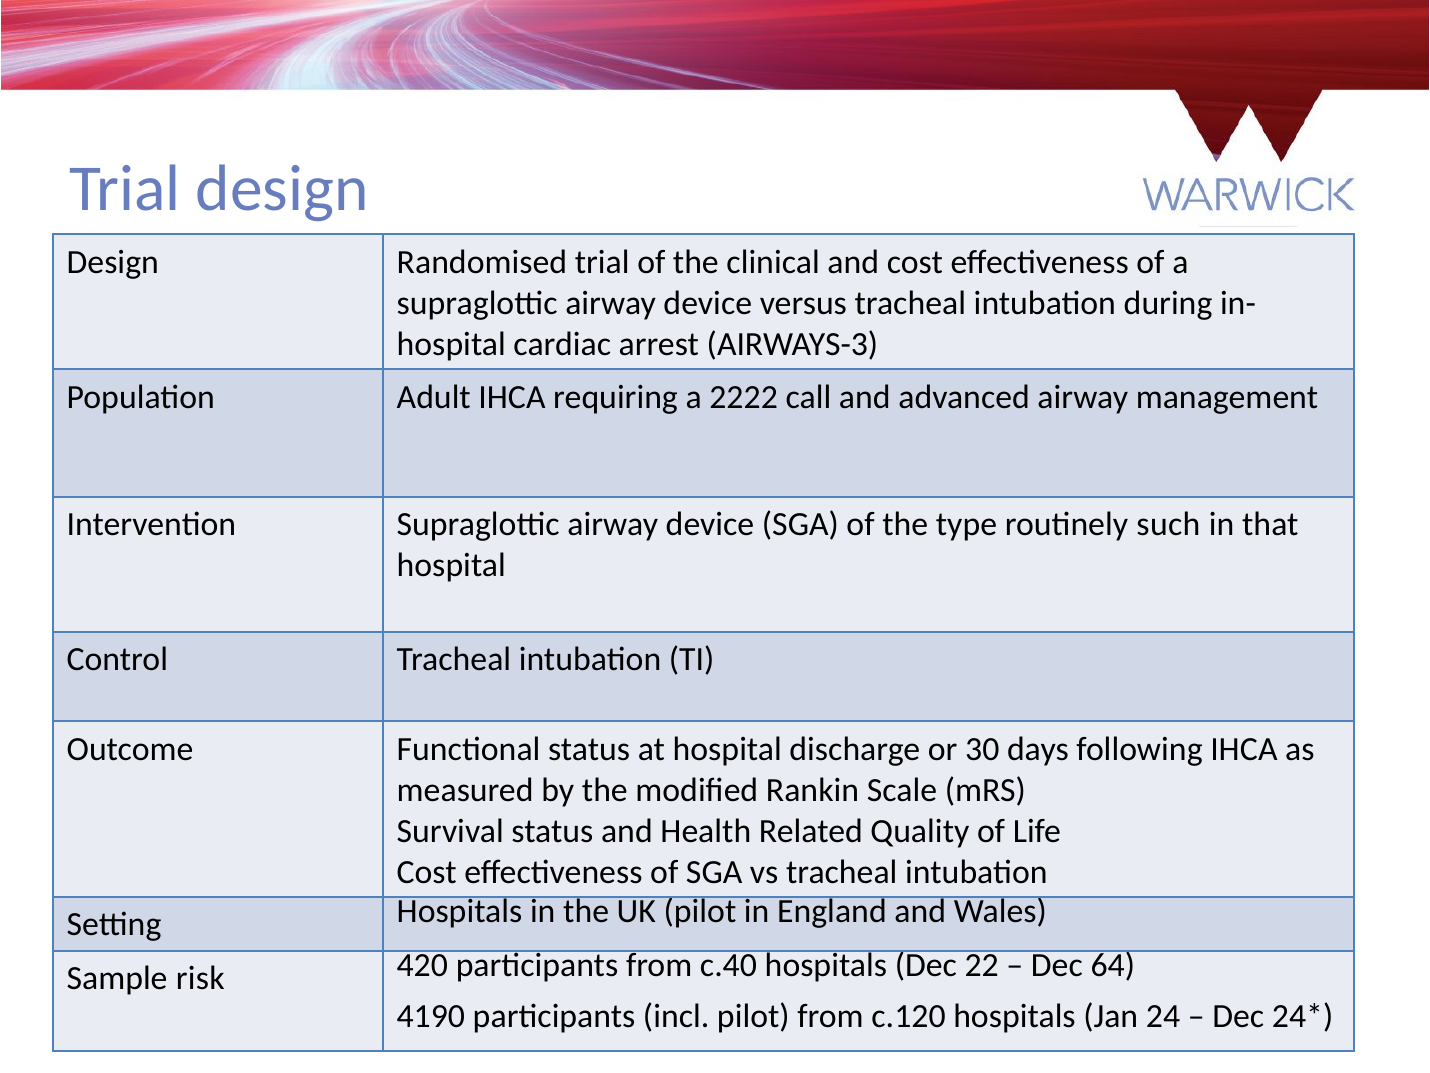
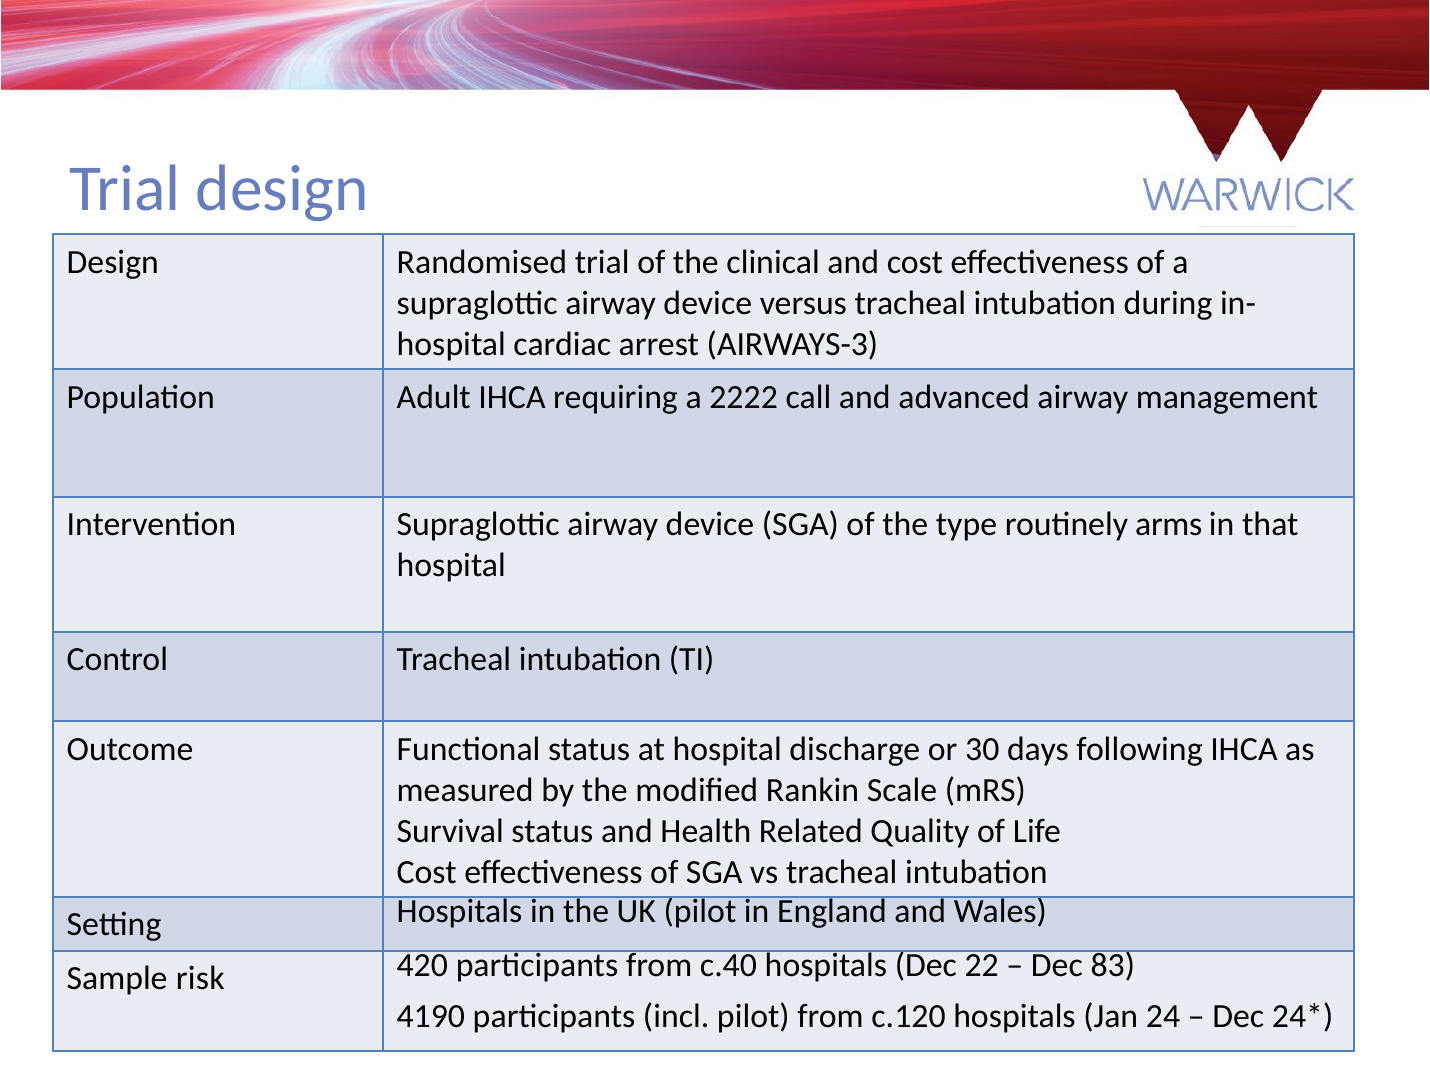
such: such -> arms (1169, 524)
64: 64 -> 83 (1113, 965)
